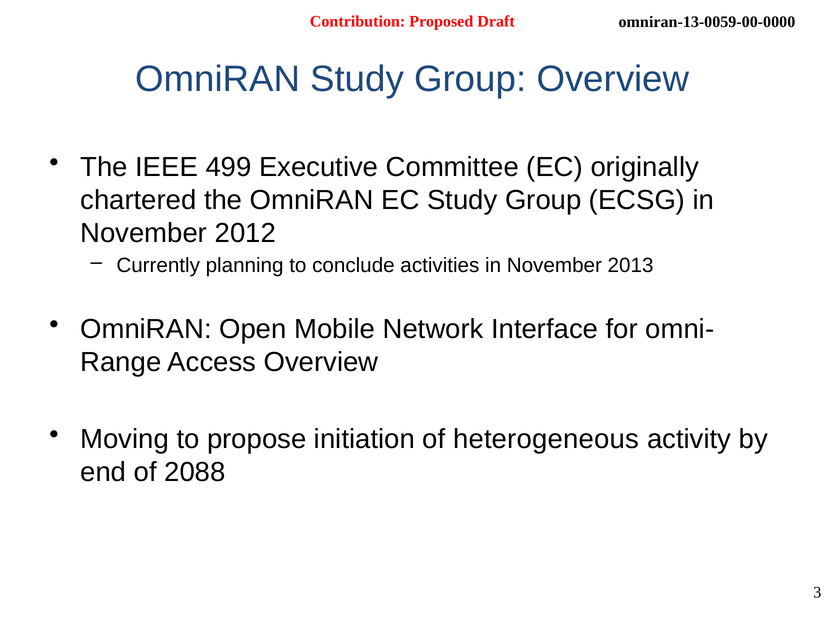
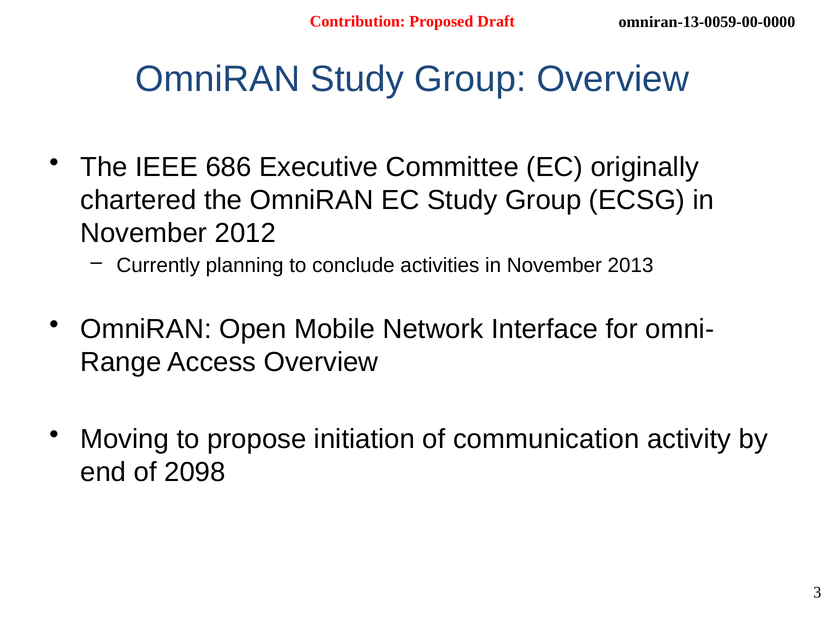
499: 499 -> 686 (228, 167)
heterogeneous: heterogeneous -> communication (546, 439)
2088: 2088 -> 2098 (195, 472)
